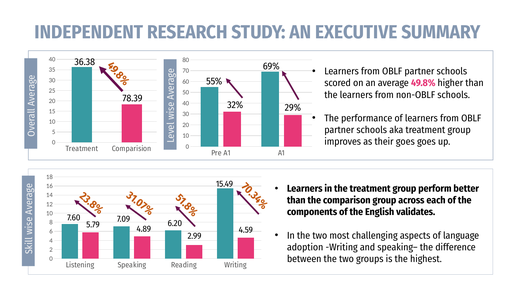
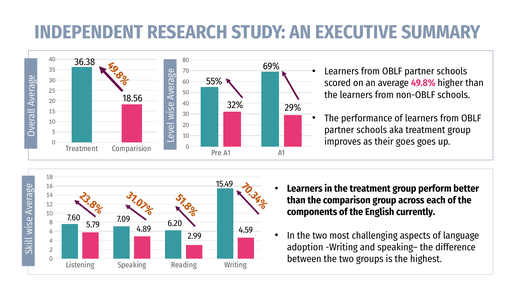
78.39: 78.39 -> 18.56 (133, 98)
validates: validates -> currently (416, 212)
